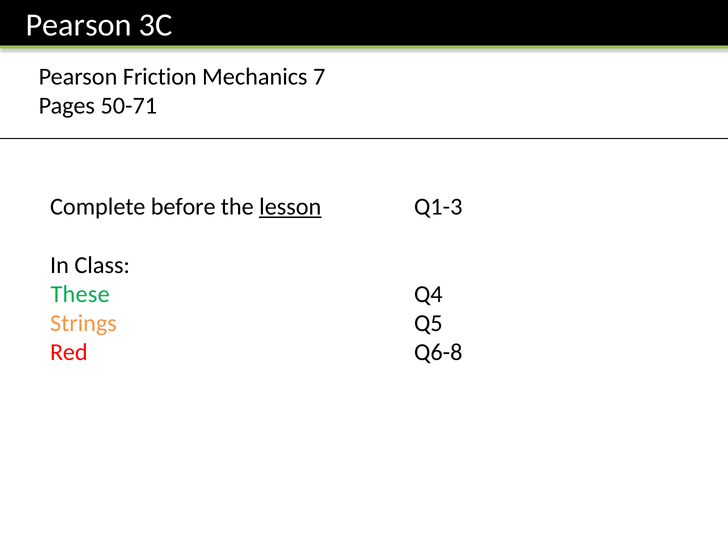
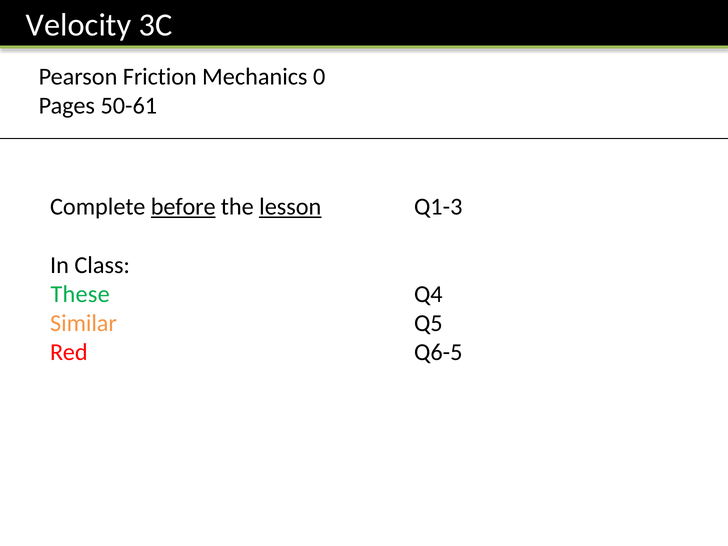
Pearson: Pearson -> Velocity (79, 25)
7: 7 -> 0 (319, 77)
50-71: 50-71 -> 50-61 (129, 106)
before underline: none -> present (183, 207)
Strings: Strings -> Similar (83, 323)
Q6-8: Q6-8 -> Q6-5 (438, 352)
